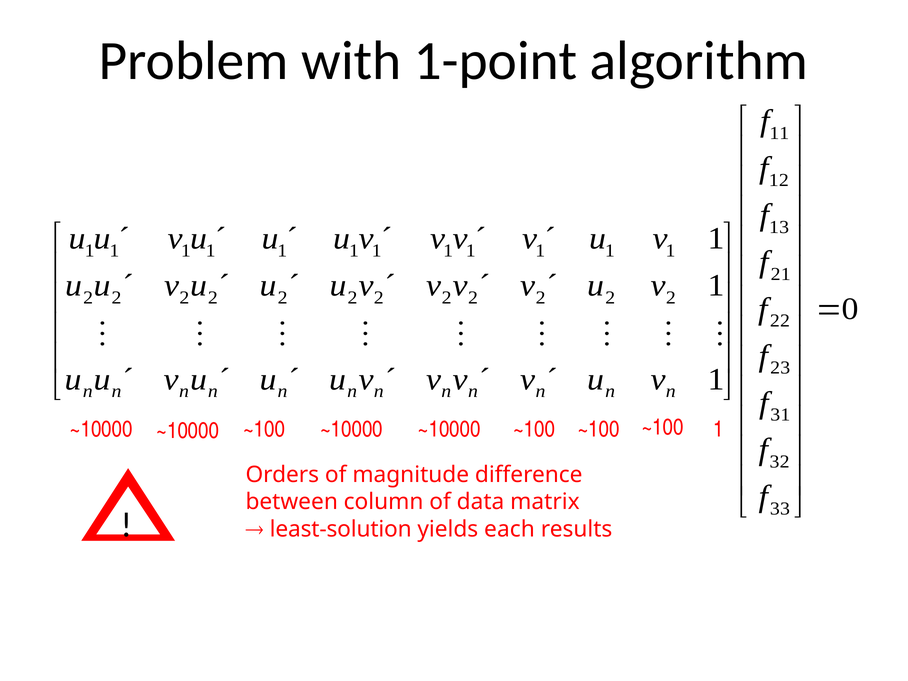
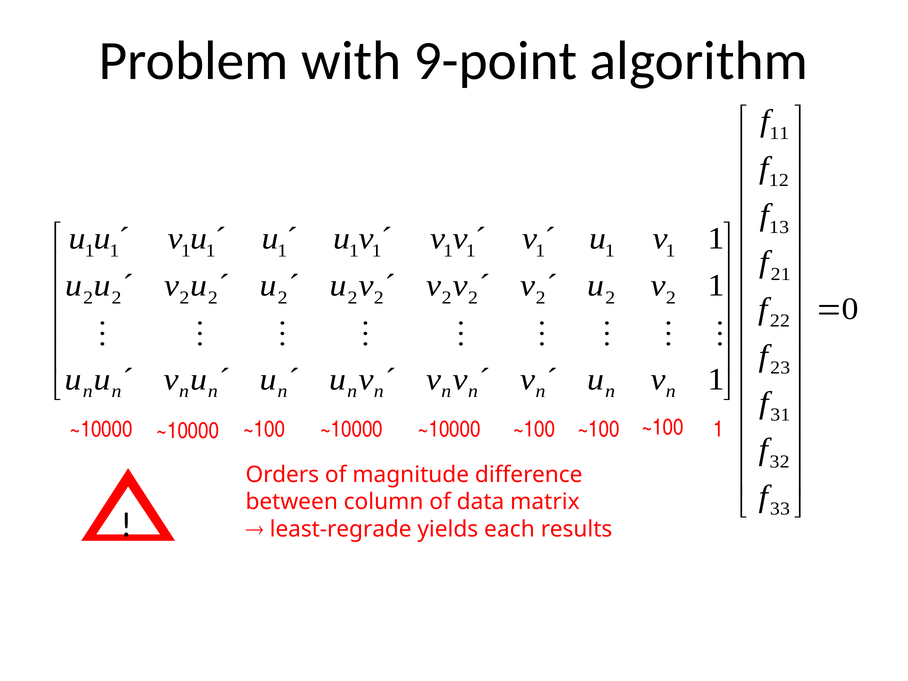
1-point: 1-point -> 9-point (496, 61)
least-solution: least-solution -> least-regrade (341, 529)
